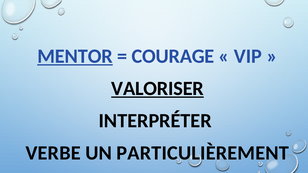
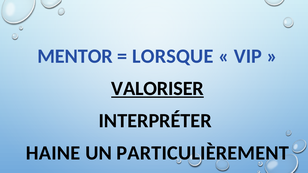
MENTOR underline: present -> none (75, 56)
COURAGE: COURAGE -> LORSQUE (173, 56)
VERBE: VERBE -> HAINE (53, 153)
